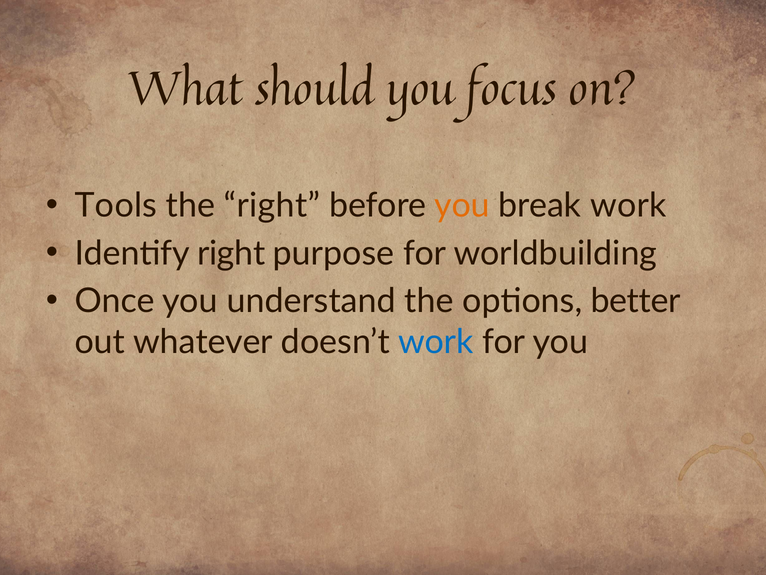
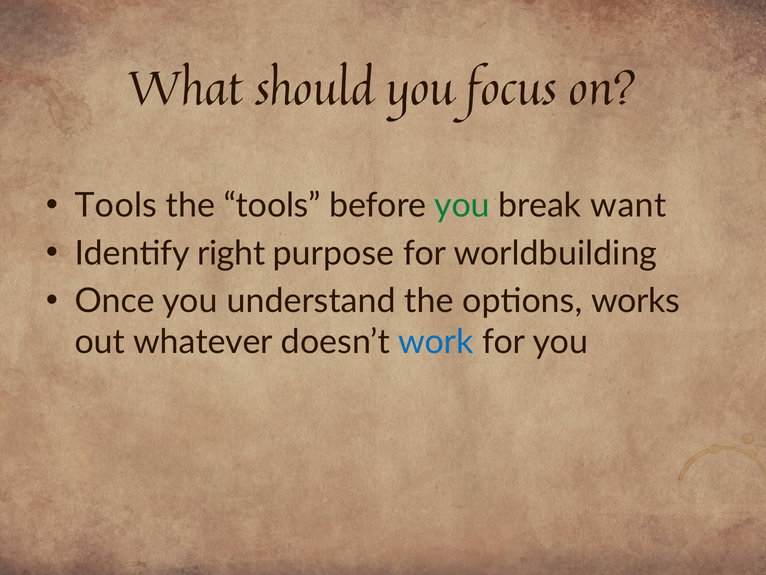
the right: right -> tools (272, 205)
you colour: orange -> green (462, 205)
break work: work -> want (628, 205)
better: better -> works (636, 301)
